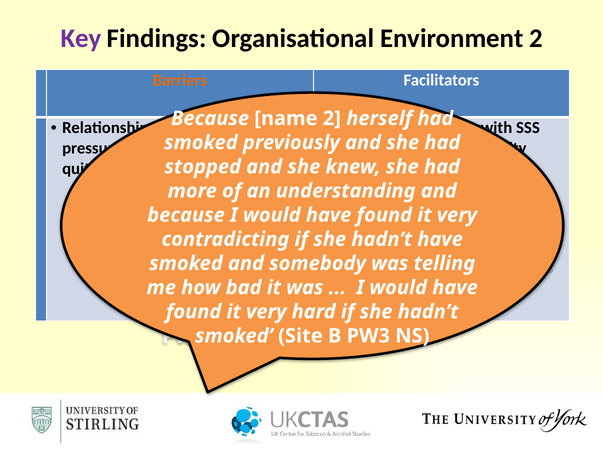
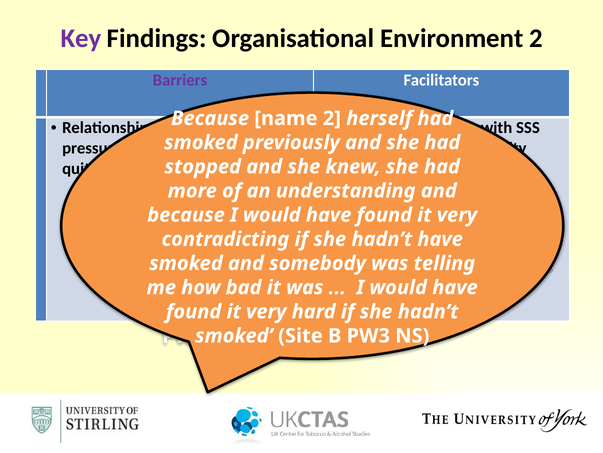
Barriers colour: orange -> purple (180, 80)
